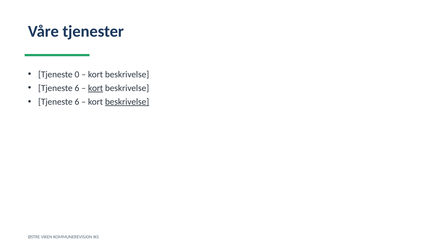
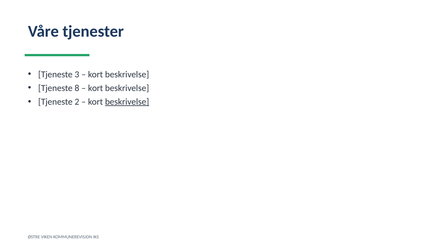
0: 0 -> 3 (77, 74)
6: 6 -> 8 (77, 88)
kort underline: present -> none (96, 88)
6: 6 -> 2 (77, 102)
